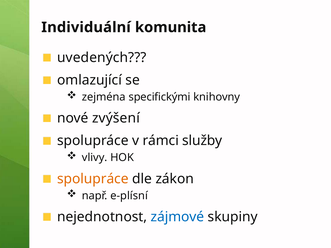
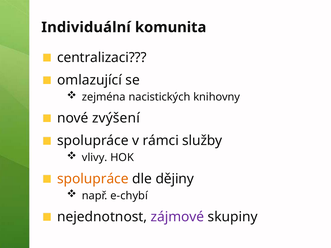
uvedených: uvedených -> centralizaci (102, 58)
specifickými: specifickými -> nacistických (159, 97)
zákon: zákon -> dějiny (175, 179)
e-plísní: e-plísní -> e-chybí (129, 196)
zájmové colour: blue -> purple (177, 217)
